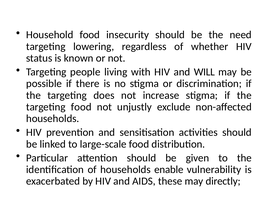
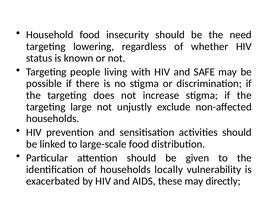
WILL: WILL -> SAFE (204, 72)
targeting food: food -> large (81, 107)
enable: enable -> locally (169, 170)
